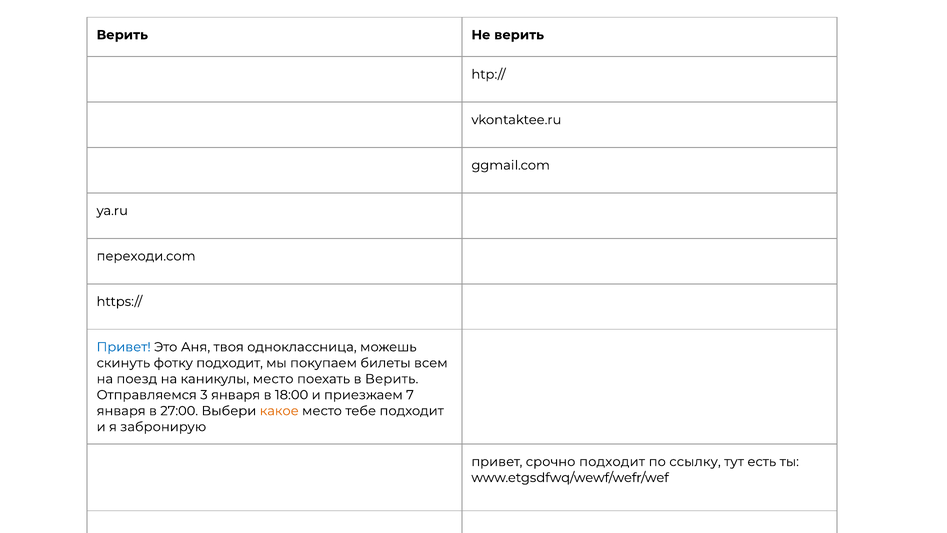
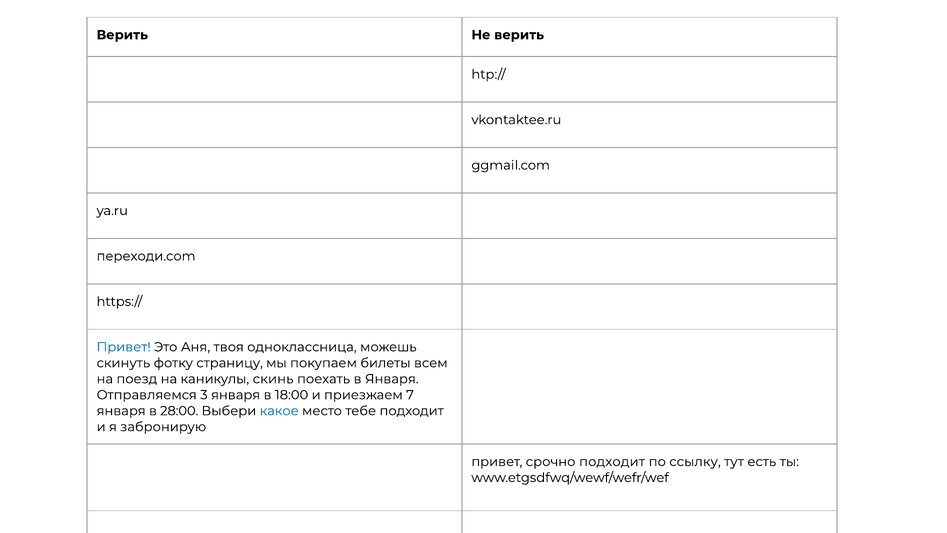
фотку подходит: подходит -> страницу (230, 363)
каникулы место: место -> скинь (273, 379)
в Верить: Верить -> Января (392, 379)
27:00: 27:00 -> 28:00 (179, 411)
какое colour: orange -> blue (279, 411)
